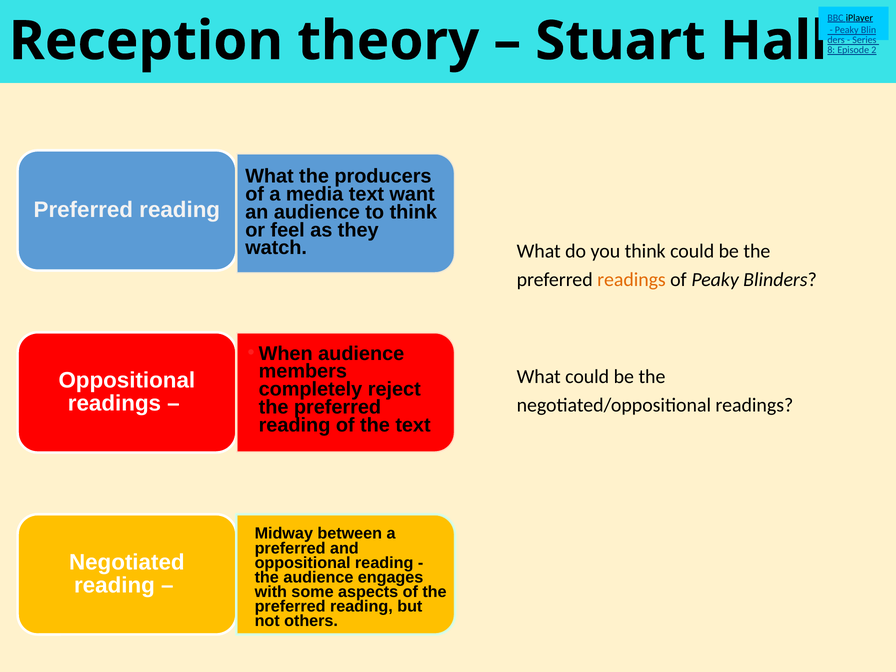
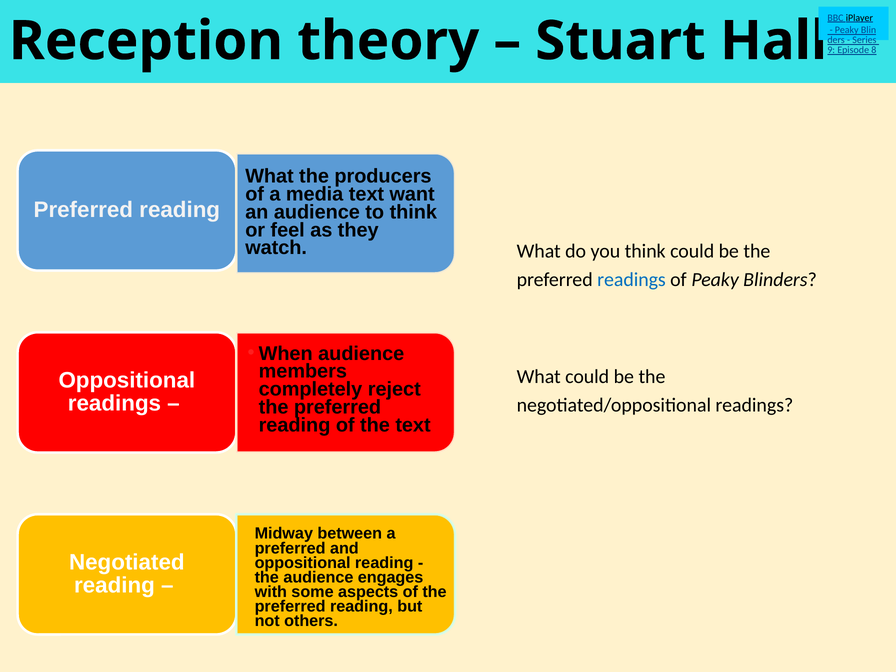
8: 8 -> 9 (831, 50)
2: 2 -> 8 (874, 50)
readings colour: orange -> blue (631, 280)
